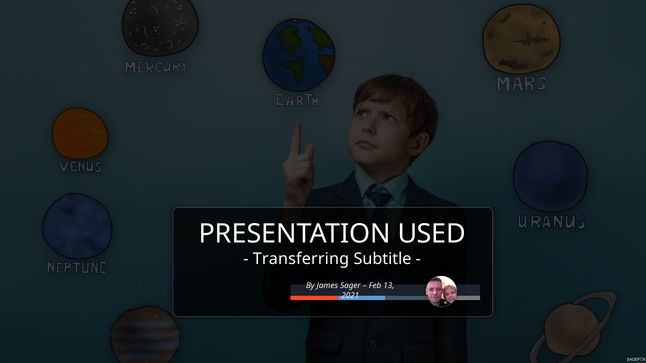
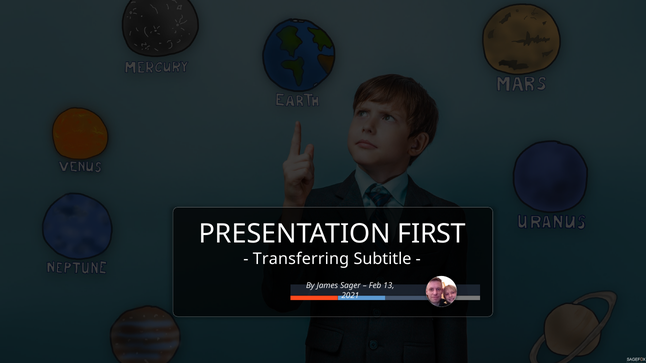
USED: USED -> FIRST (432, 234)
